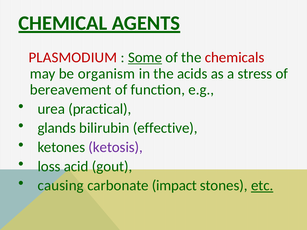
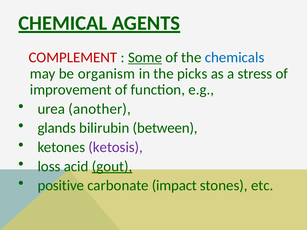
PLASMODIUM: PLASMODIUM -> COMPLEMENT (73, 58)
chemicals colour: red -> blue (235, 58)
acids: acids -> picks (192, 74)
bereavement: bereavement -> improvement (71, 90)
practical: practical -> another (100, 109)
effective: effective -> between (165, 128)
gout underline: none -> present (112, 167)
causing: causing -> positive (61, 186)
etc underline: present -> none (262, 186)
